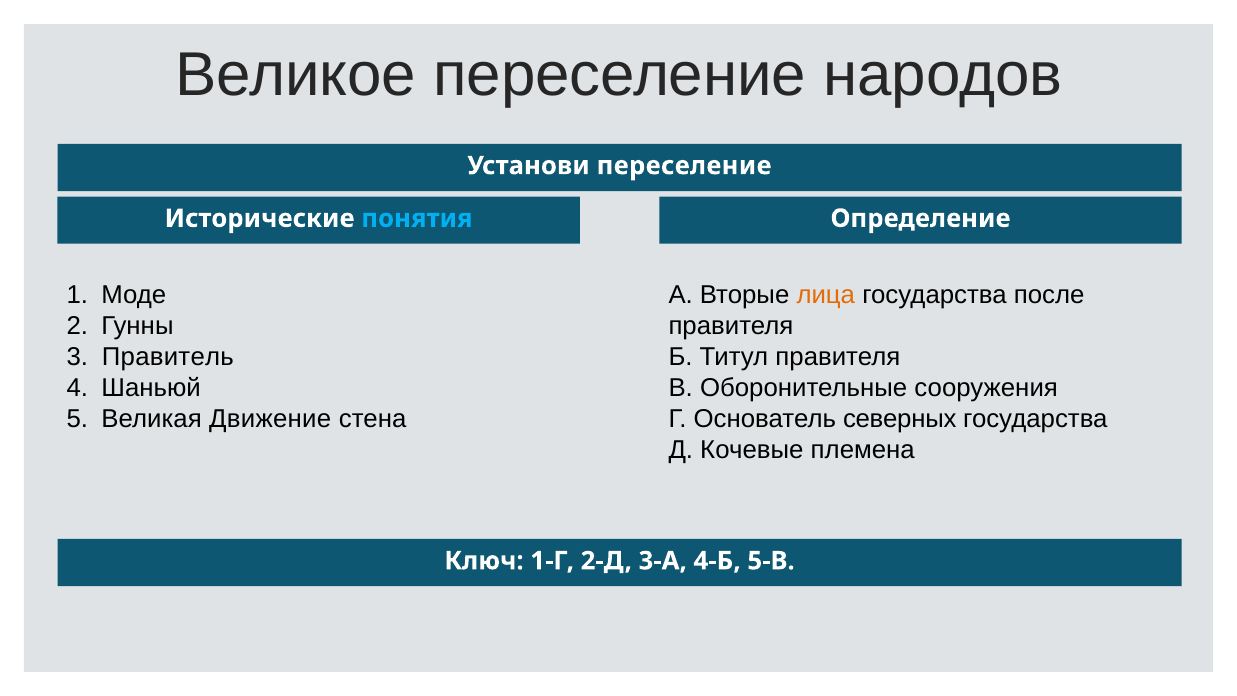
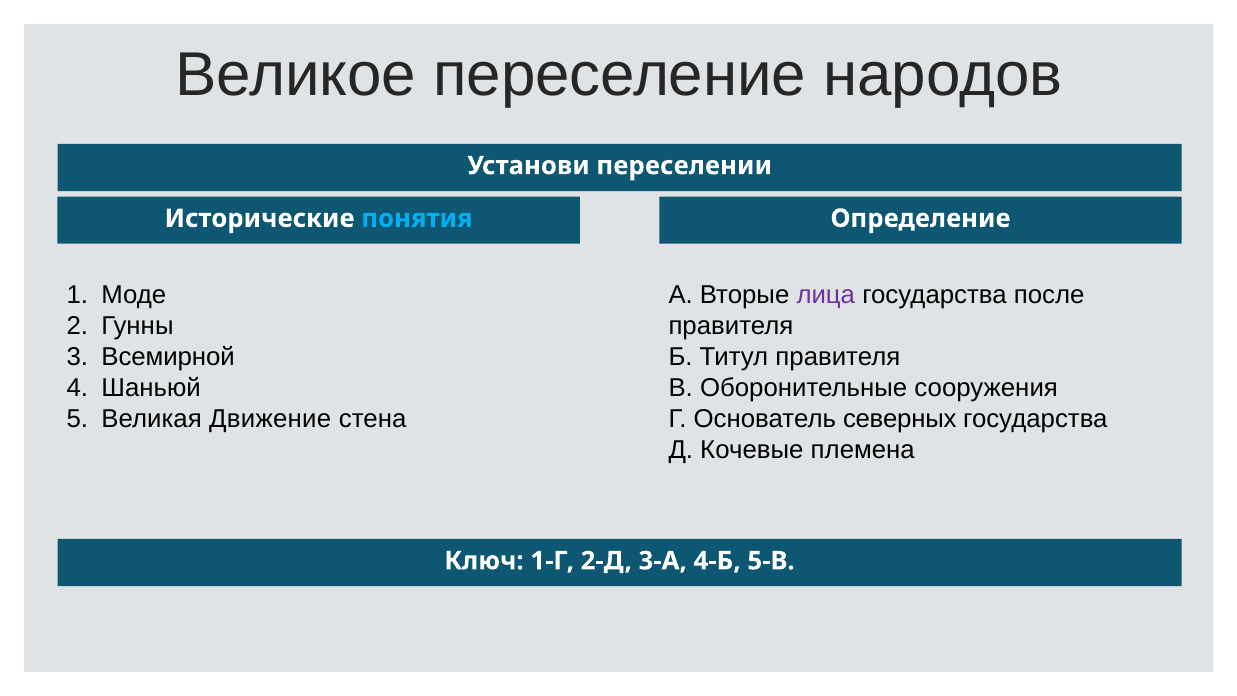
Установи переселение: переселение -> переселении (684, 166)
лица colour: orange -> purple (826, 295)
Правитель: Правитель -> Всемирной (168, 357)
